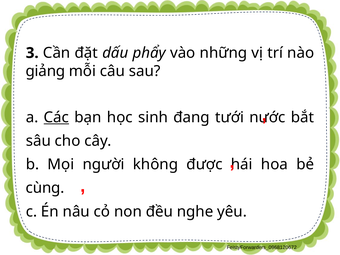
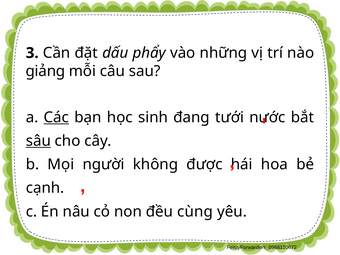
sâu underline: none -> present (38, 141)
cùng: cùng -> cạnh (45, 188)
nghe: nghe -> cùng (195, 212)
